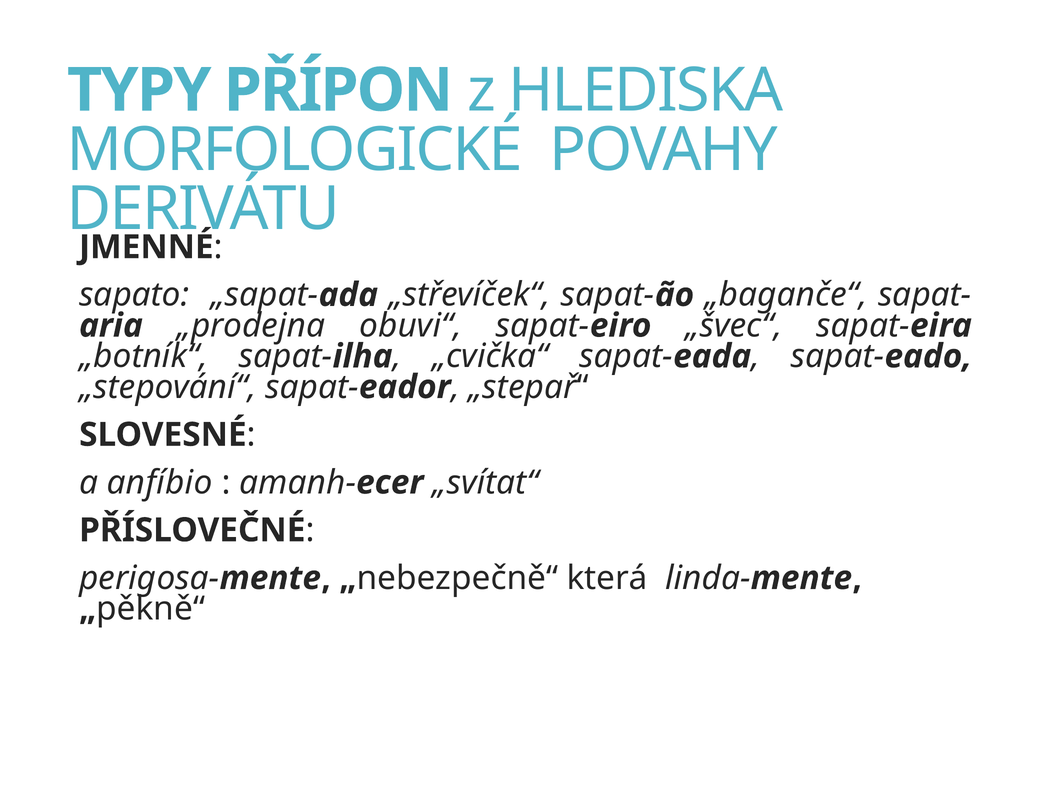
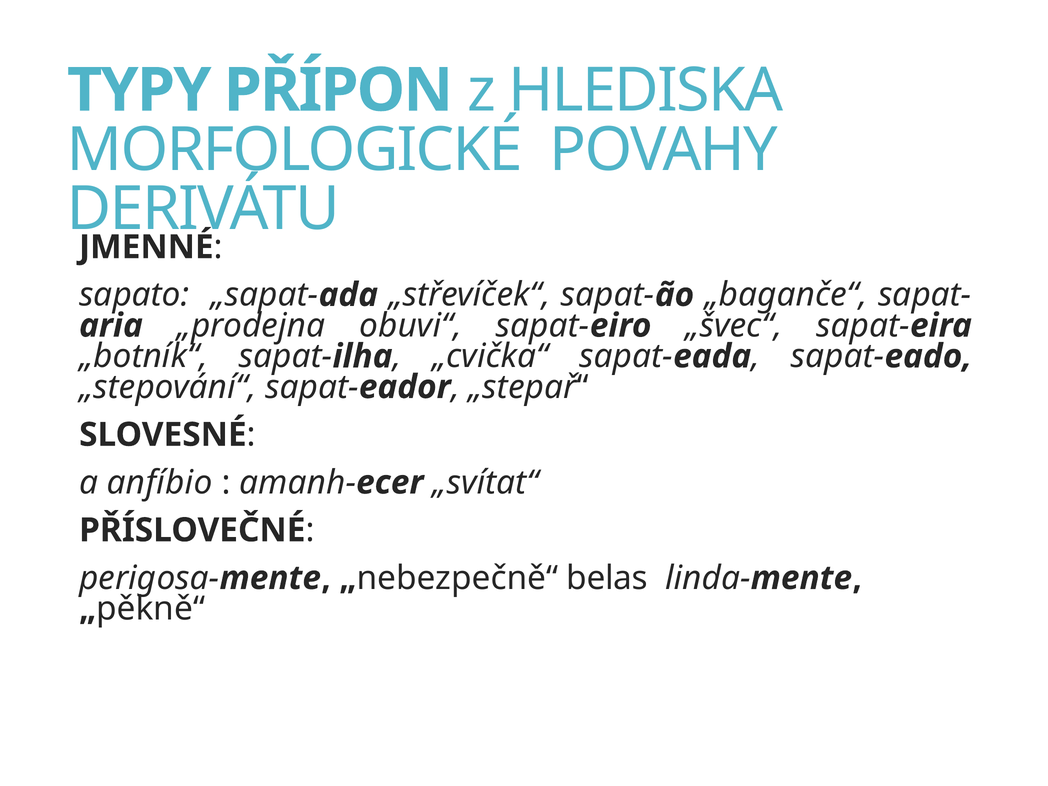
která: která -> belas (607, 578)
